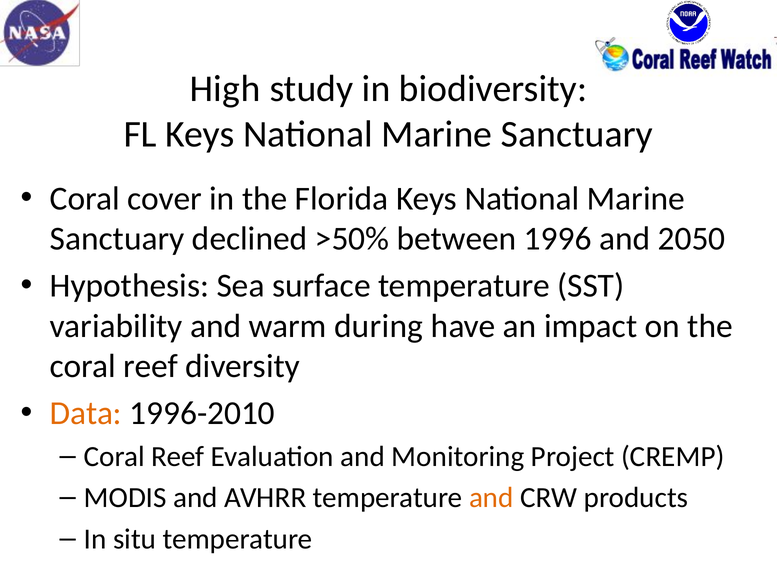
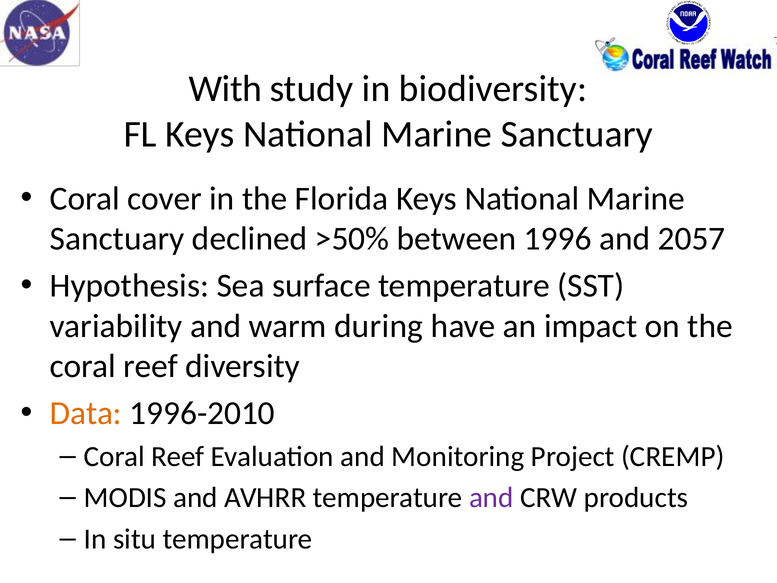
High: High -> With (225, 89)
2050: 2050 -> 2057 (692, 239)
and colour: orange -> purple (491, 498)
